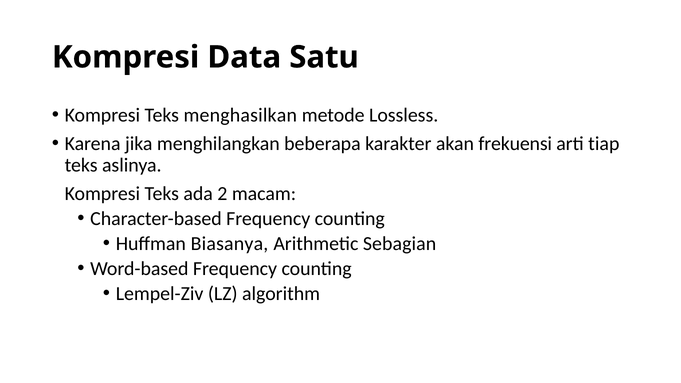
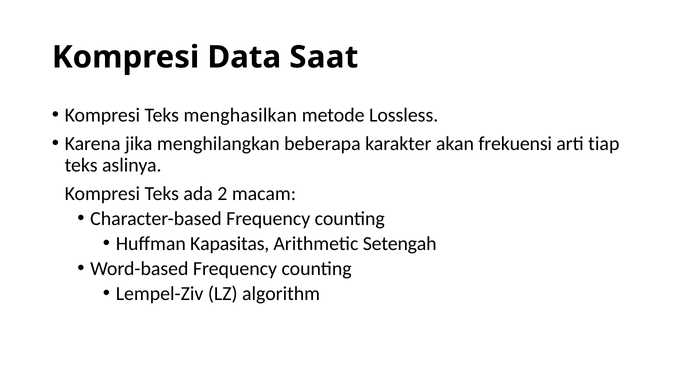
Satu: Satu -> Saat (324, 57)
Biasanya: Biasanya -> Kapasitas (230, 244)
Sebagian: Sebagian -> Setengah (400, 244)
